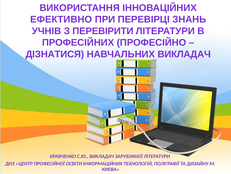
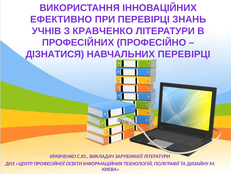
З ПЕРЕВІРИТИ: ПЕРЕВІРИТИ -> КРАВЧЕНКО (103, 31)
НАВЧАЛЬНИХ ВИКЛАДАЧ: ВИКЛАДАЧ -> ПЕРЕВІРЦІ (184, 54)
